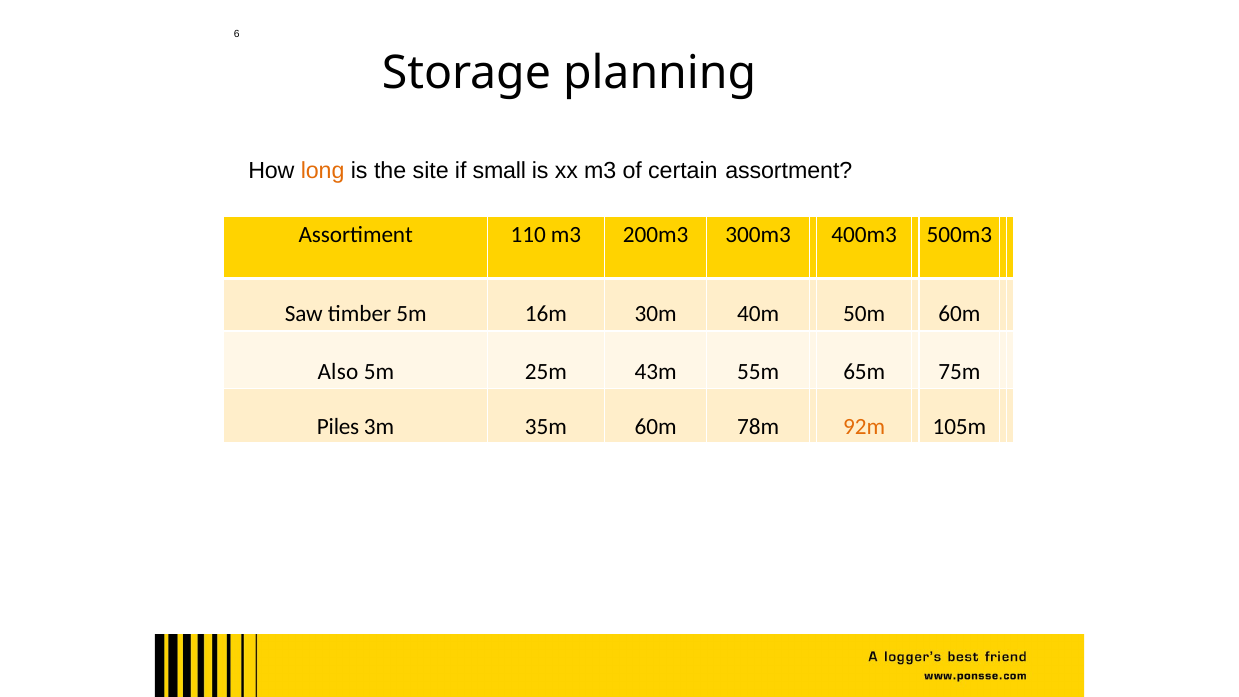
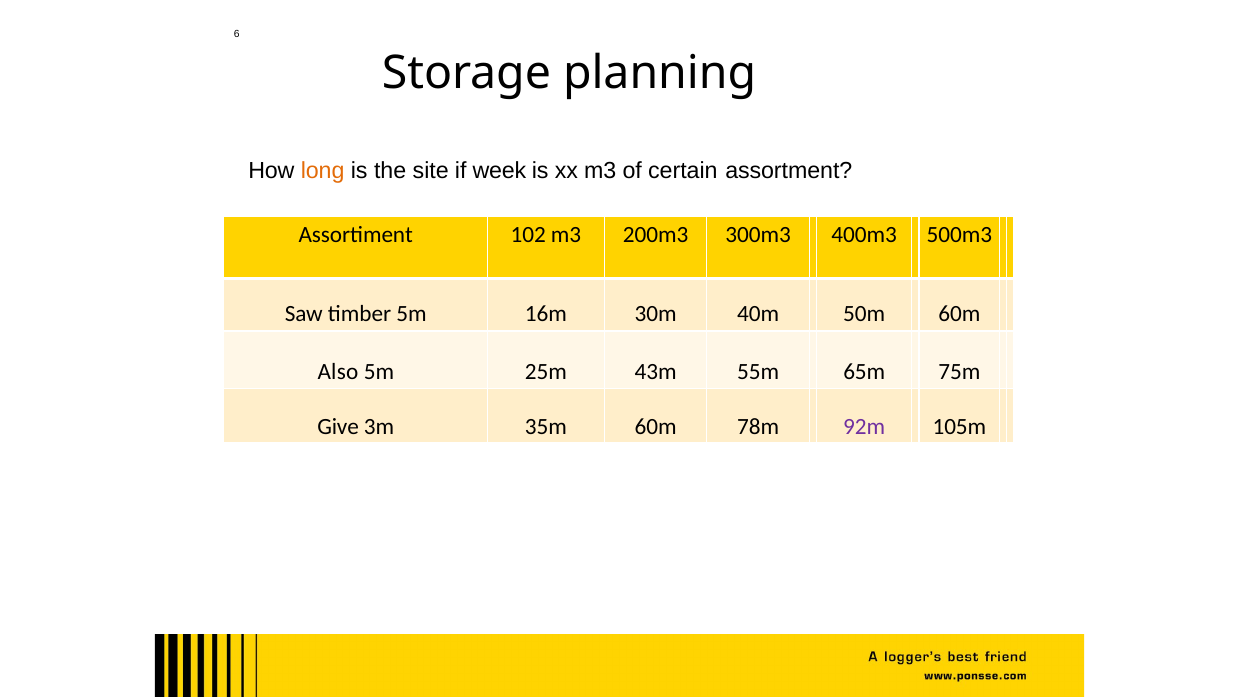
small: small -> week (499, 170)
110: 110 -> 102 (528, 235)
Piles: Piles -> Give (338, 426)
92m colour: orange -> purple (864, 426)
